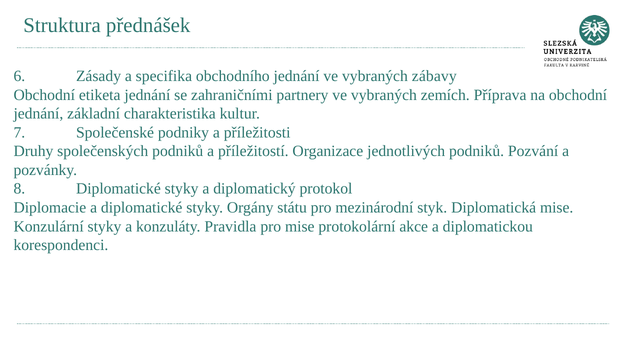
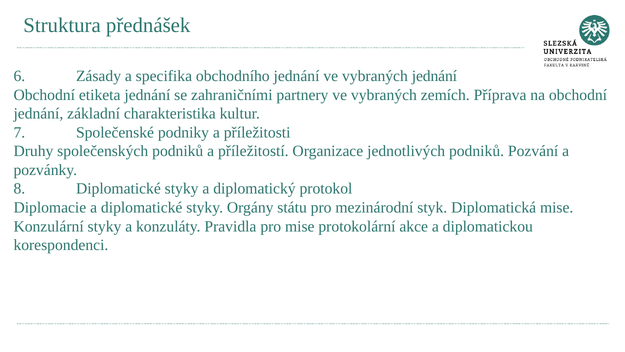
vybraných zábavy: zábavy -> jednání (434, 76)
